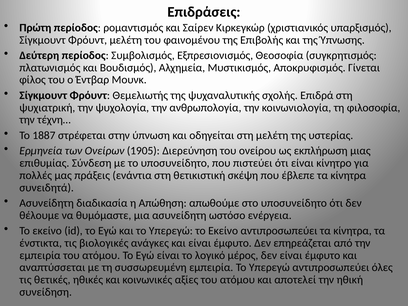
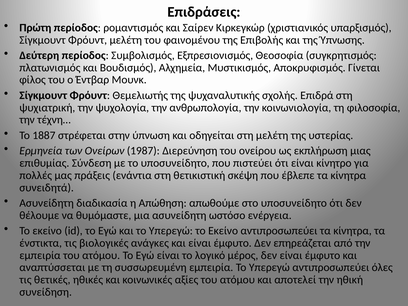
1905: 1905 -> 1987 (143, 151)
